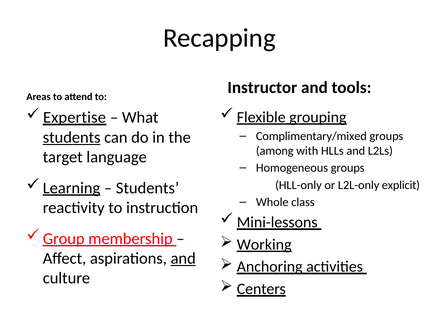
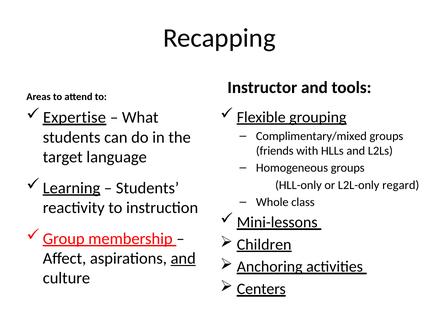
students underline: present -> none (72, 137)
among: among -> friends (275, 151)
explicit: explicit -> regard (401, 185)
Working: Working -> Children (264, 245)
